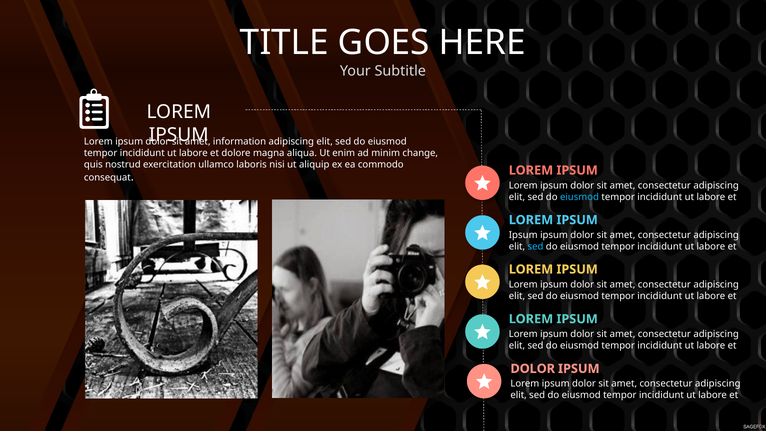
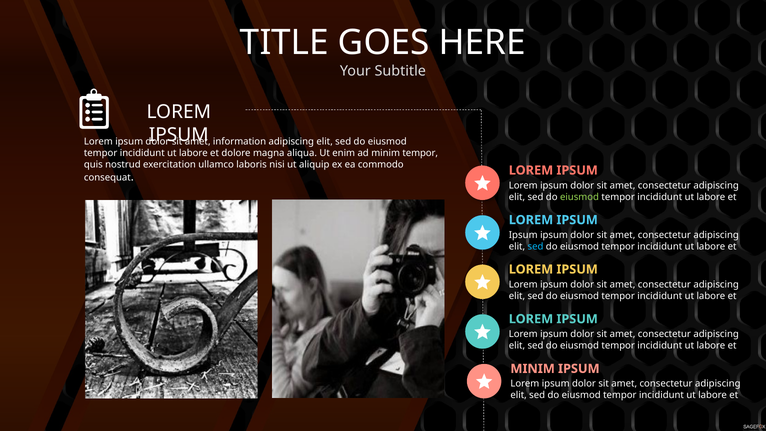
minim change: change -> tempor (420, 153)
eiusmod colour: light blue -> light green (579, 197)
DOLOR: DOLOR -> MINIM (533, 369)
